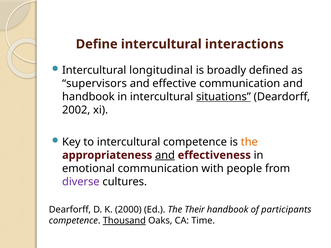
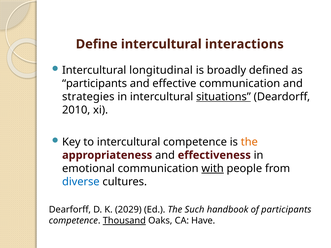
supervisors: supervisors -> participants (95, 84)
handbook: handbook -> strategies (88, 97)
2002: 2002 -> 2010 (76, 110)
and underline: present -> none (165, 155)
with underline: none -> present (213, 169)
diverse colour: purple -> blue (81, 182)
2000: 2000 -> 2029 (128, 210)
Their: Their -> Such (195, 210)
Time: Time -> Have (203, 221)
